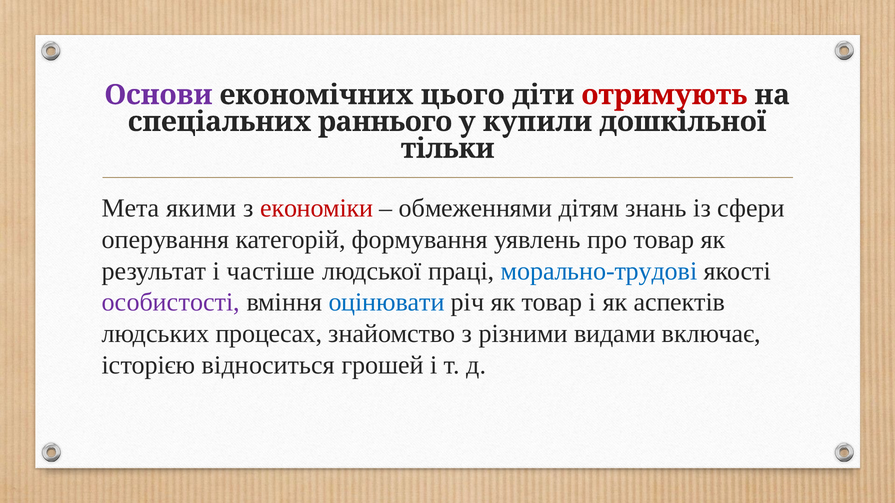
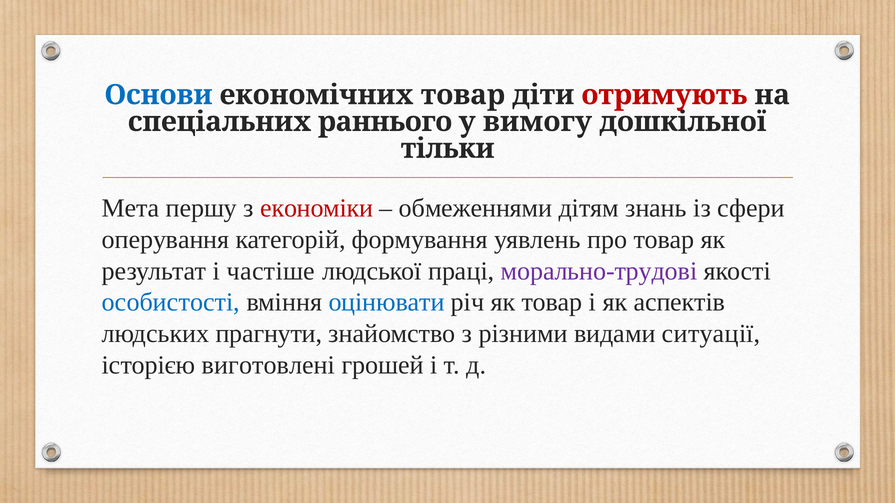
Основи colour: purple -> blue (158, 95)
економічних цього: цього -> товар (463, 95)
купили: купили -> вимогу (537, 122)
якими: якими -> першу (201, 209)
морально-трудові colour: blue -> purple (599, 271)
особистості colour: purple -> blue (171, 303)
процесах: процесах -> прагнути (269, 334)
включає: включає -> ситуації (711, 334)
відноситься: відноситься -> виготовлені (268, 365)
